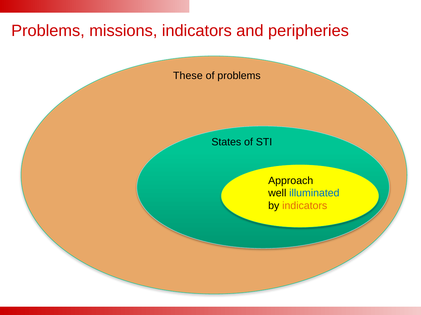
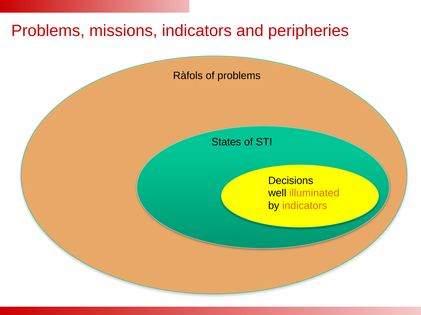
These: These -> Ràfols (188, 76)
Approach: Approach -> Decisions (291, 181)
illuminated colour: blue -> orange (314, 194)
